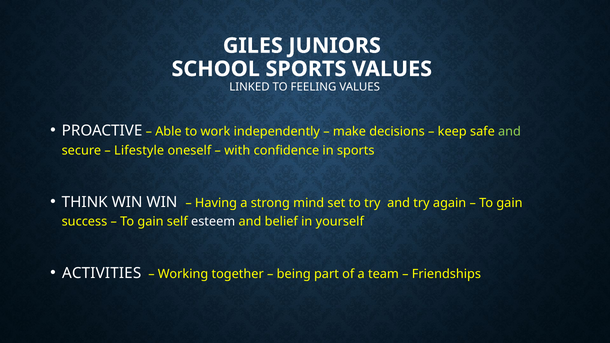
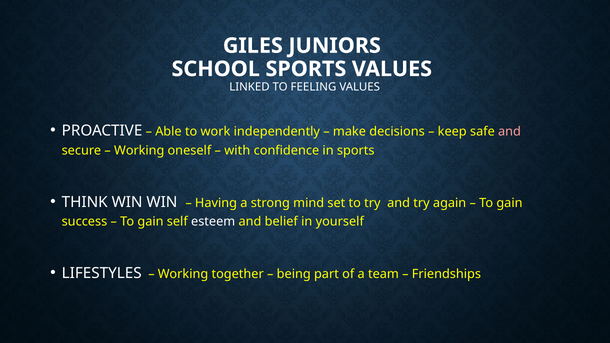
and colour: light green -> pink (510, 132)
Lifestyle: Lifestyle -> Working (139, 150)
ACTIVITIES: ACTIVITIES -> LIFESTYLES (102, 273)
